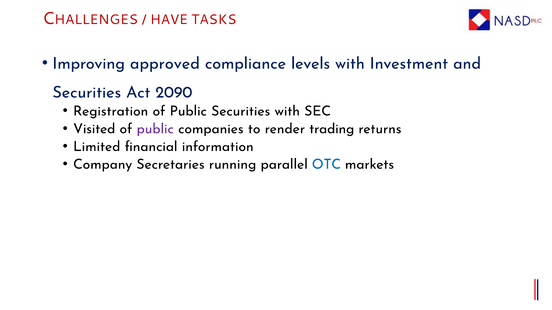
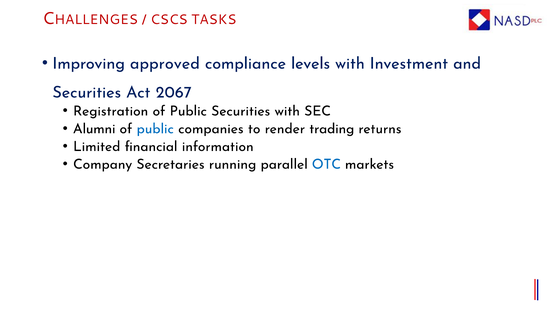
HAVE: HAVE -> CSCS (169, 20)
2090: 2090 -> 2067 (174, 92)
Visited: Visited -> Alumni (94, 129)
public colour: purple -> blue (155, 129)
